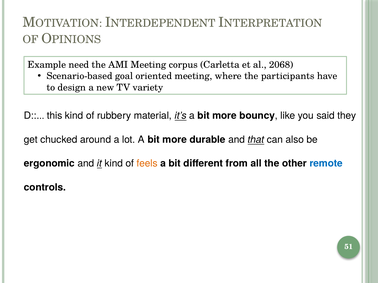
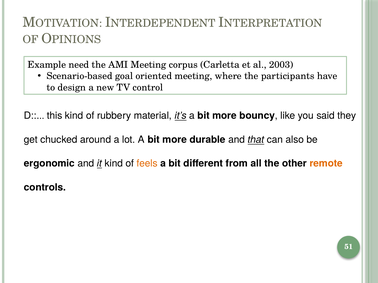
2068: 2068 -> 2003 (281, 65)
variety: variety -> control (148, 88)
remote colour: blue -> orange (326, 164)
